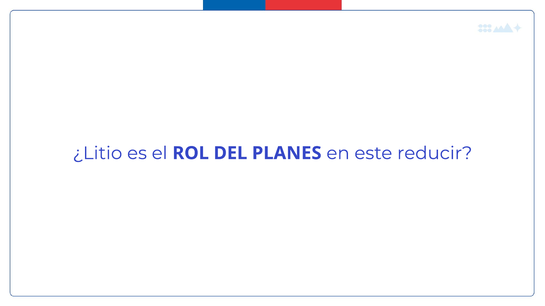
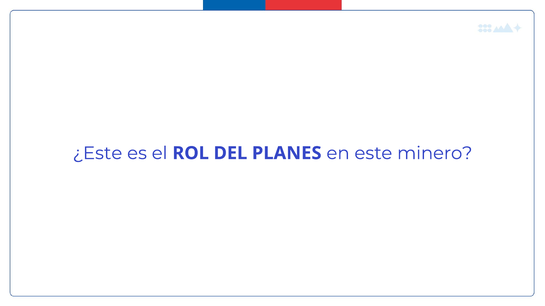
¿Litio: ¿Litio -> ¿Este (97, 153)
reducir: reducir -> minero (435, 153)
